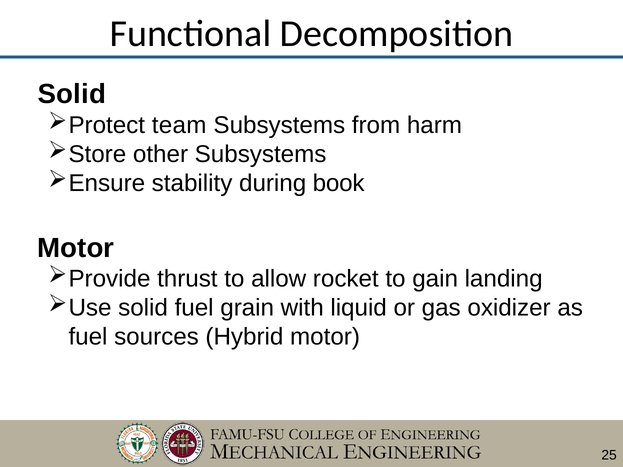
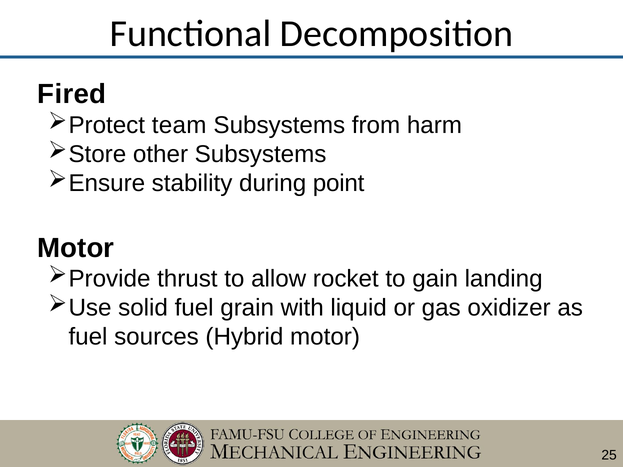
Solid: Solid -> Fired (72, 94)
book: book -> point (339, 183)
